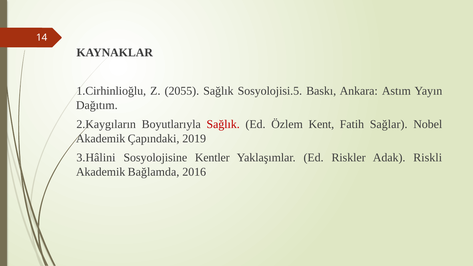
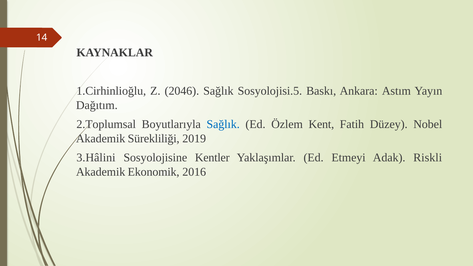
2055: 2055 -> 2046 (182, 91)
2.Kaygıların: 2.Kaygıların -> 2.Toplumsal (106, 124)
Sağlık colour: red -> blue (223, 124)
Sağlar: Sağlar -> Düzey (389, 124)
Çapındaki: Çapındaki -> Sürekliliği (154, 139)
Riskler: Riskler -> Etmeyi (349, 158)
Bağlamda: Bağlamda -> Ekonomik (154, 172)
